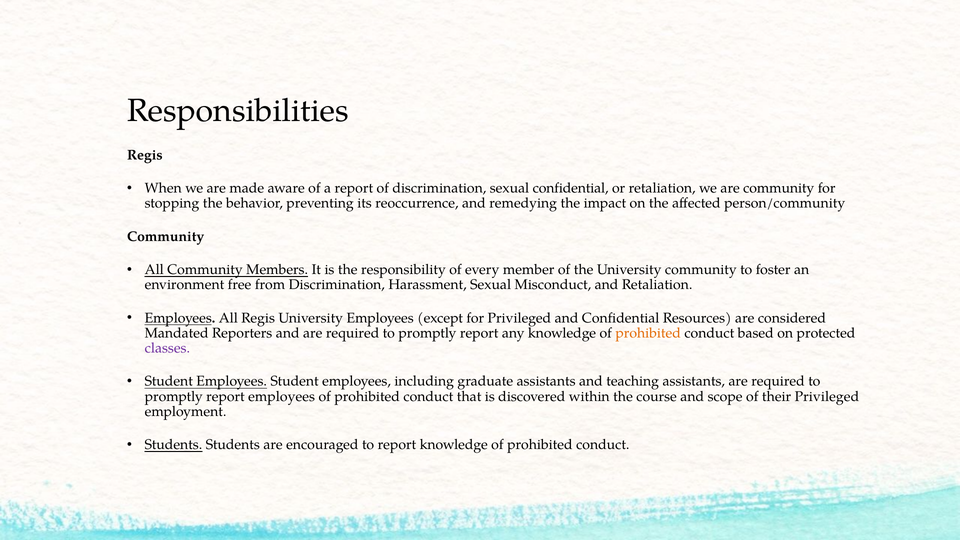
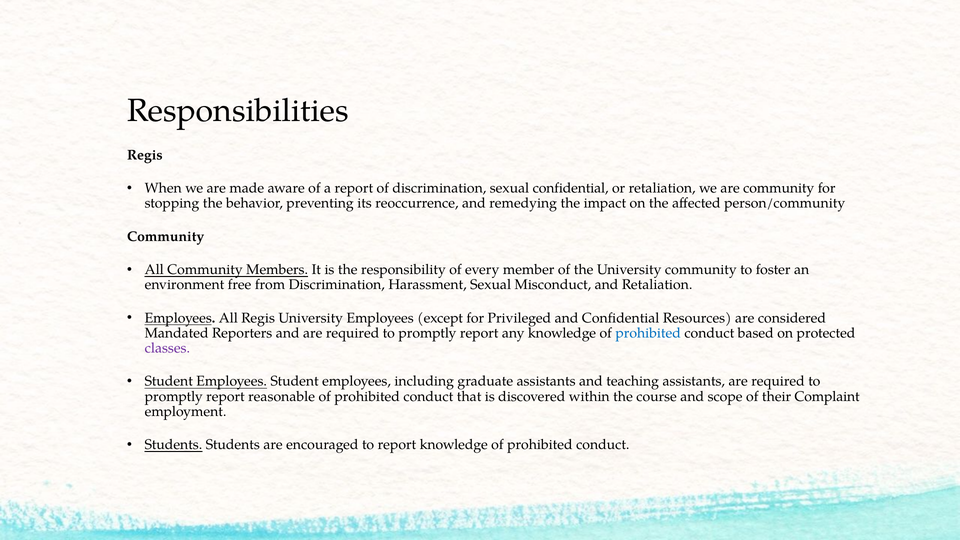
prohibited colour: orange -> blue (648, 333)
report employees: employees -> reasonable (282, 397)
their Privileged: Privileged -> Complaint (827, 397)
